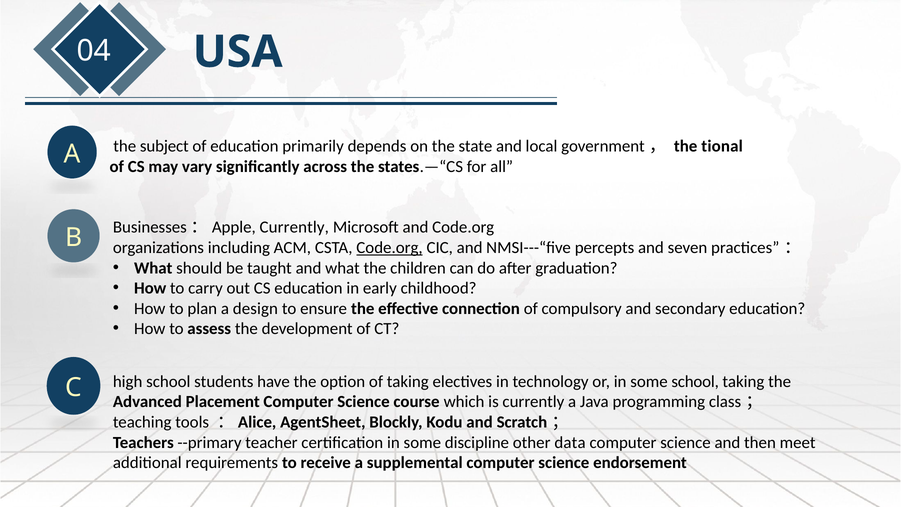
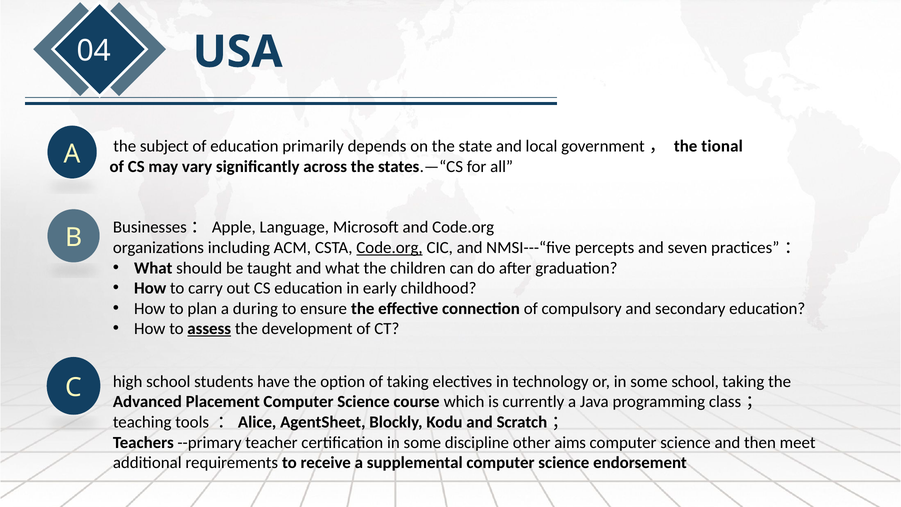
Businesses：Apple Currently: Currently -> Language (294, 227)
design: design -> during (255, 308)
assess underline: none -> present (209, 329)
data: data -> aims (570, 442)
